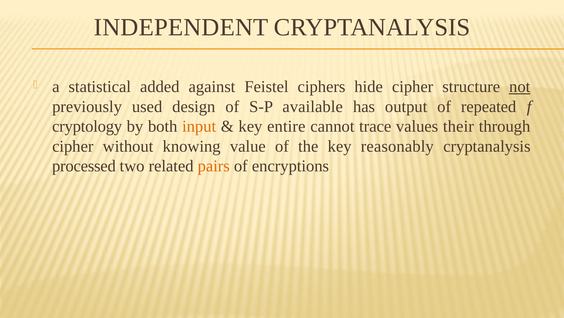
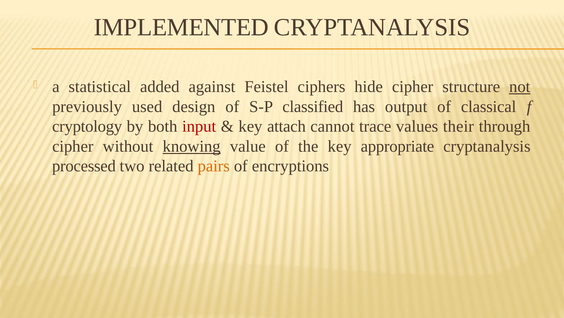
INDEPENDENT: INDEPENDENT -> IMPLEMENTED (181, 27)
available: available -> classified (313, 107)
repeated: repeated -> classical (489, 107)
input colour: orange -> red (199, 126)
entire: entire -> attach (286, 126)
knowing underline: none -> present (192, 146)
reasonably: reasonably -> appropriate (397, 146)
